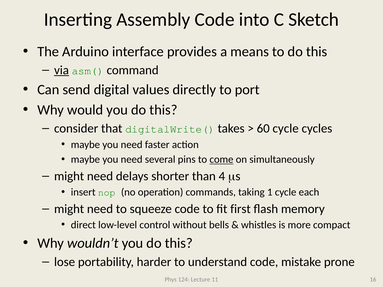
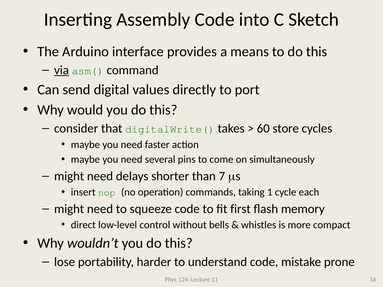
60 cycle: cycle -> store (286, 129)
come underline: present -> none (221, 160)
4: 4 -> 7 (222, 176)
